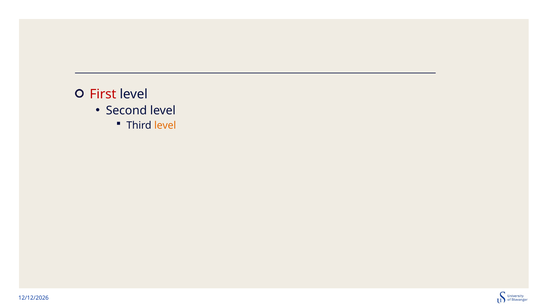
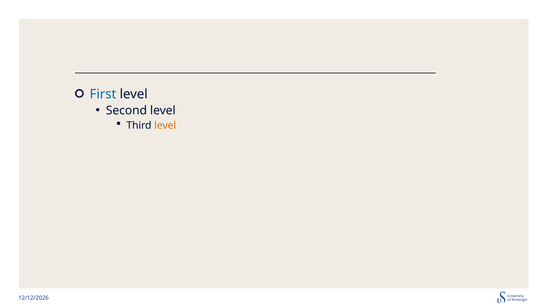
First colour: red -> blue (103, 94)
